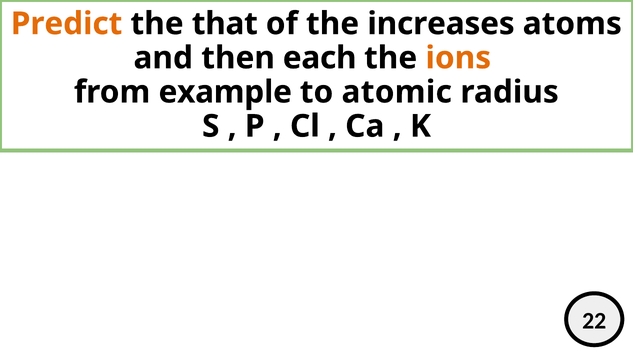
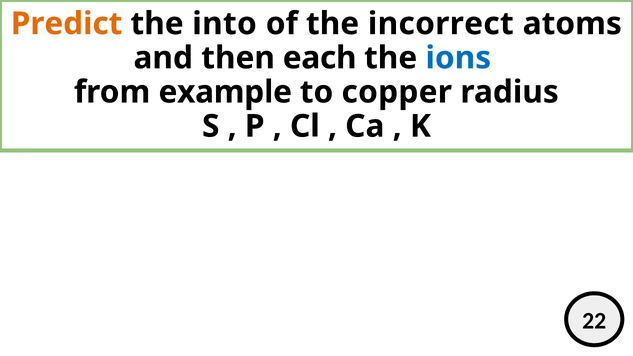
that: that -> into (225, 24)
increases: increases -> incorrect (441, 24)
ions colour: orange -> blue (458, 58)
atomic: atomic -> copper (397, 92)
